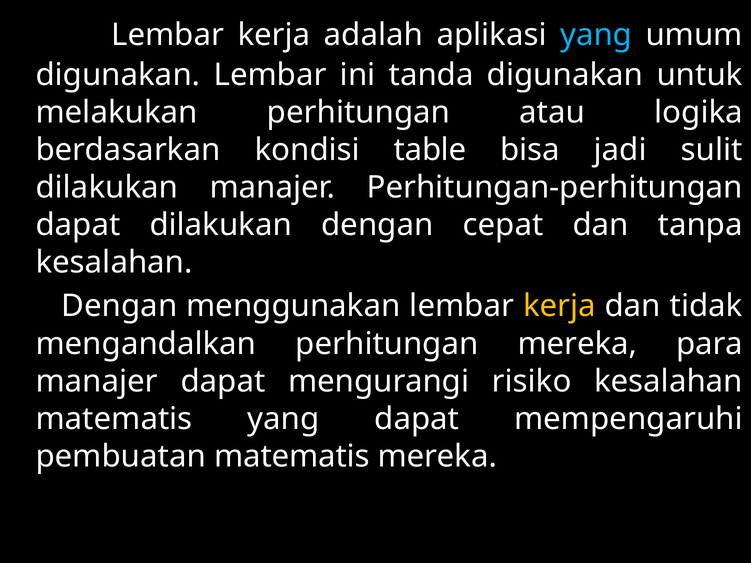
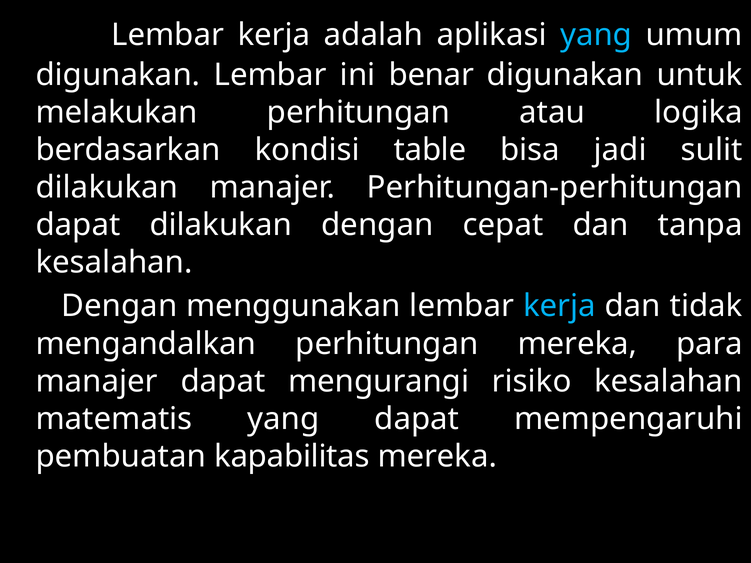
tanda: tanda -> benar (431, 75)
kerja colour: yellow -> light blue (559, 306)
pembuatan matematis: matematis -> kapabilitas (292, 457)
